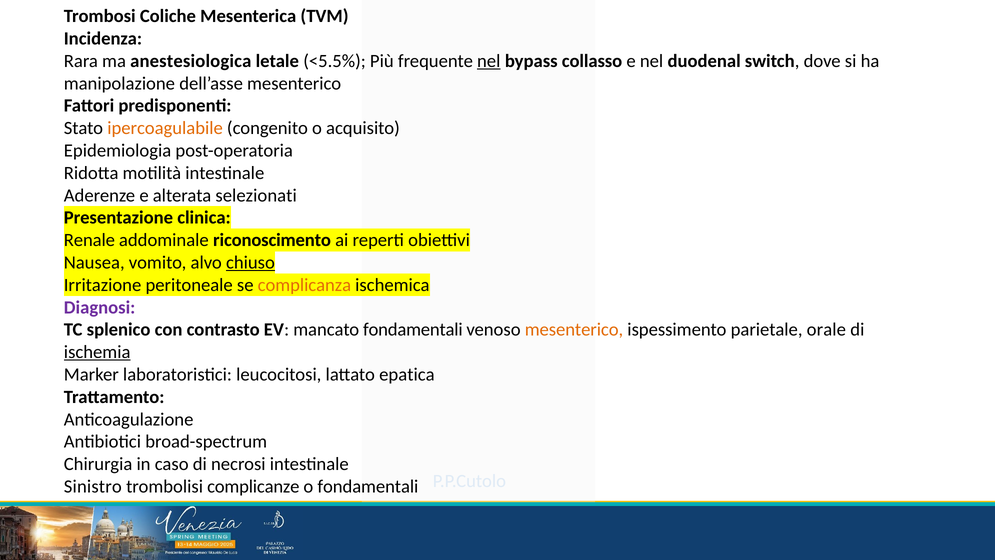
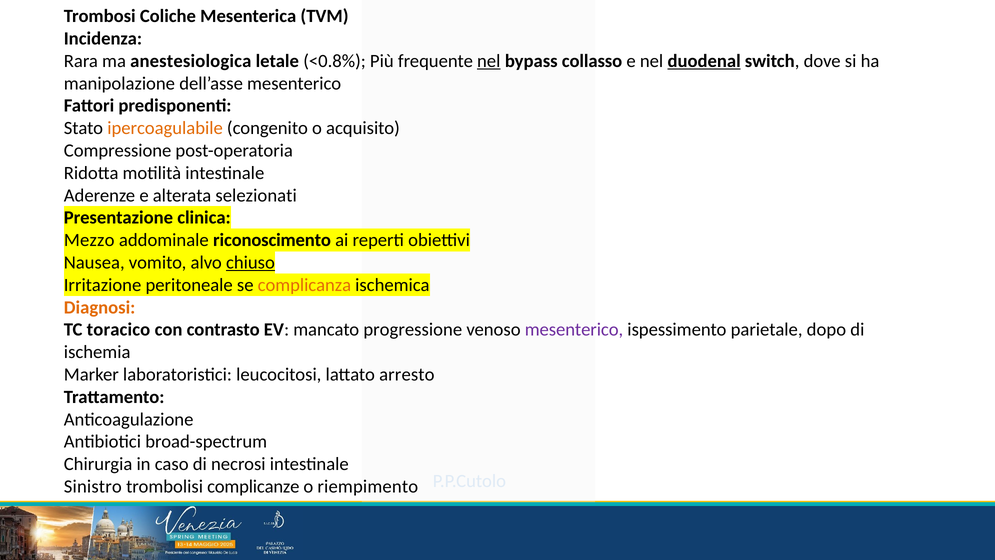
<5.5%: <5.5% -> <0.8% (335, 61)
duodenal underline: none -> present (704, 61)
Epidemiologia: Epidemiologia -> Compressione (118, 150)
Renale: Renale -> Mezzo (89, 240)
Diagnosi colour: purple -> orange (100, 307)
splenico: splenico -> toracico (118, 330)
mancato fondamentali: fondamentali -> progressione (413, 330)
mesenterico colour: orange -> purple (574, 330)
orale: orale -> dopo (826, 330)
ischemia underline: present -> none (97, 352)
epatica: epatica -> arresto (407, 374)
o fondamentali: fondamentali -> riempimento (368, 486)
